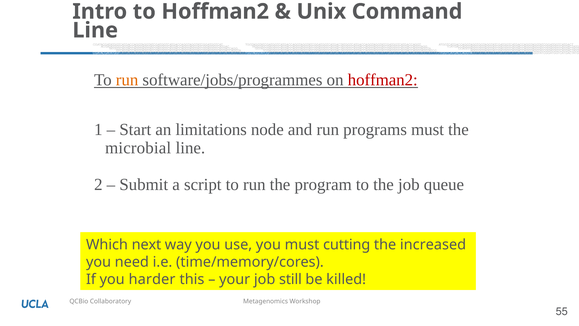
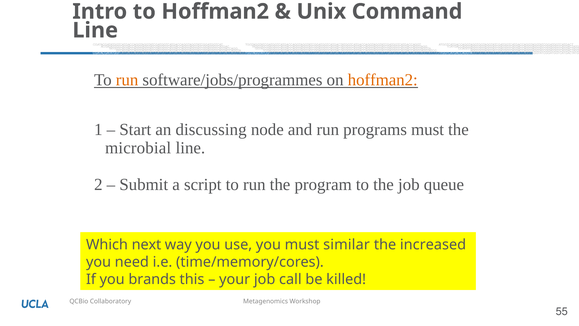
hoffman2 colour: red -> orange (383, 80)
limitations: limitations -> discussing (211, 129)
cutting: cutting -> similar (347, 244)
harder: harder -> brands (152, 279)
still: still -> call (290, 279)
